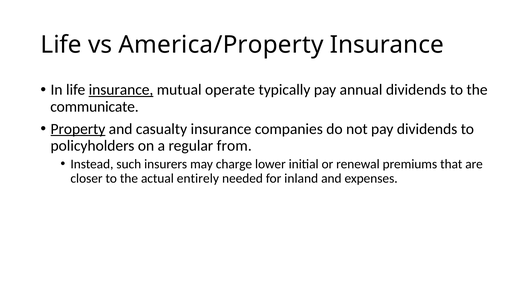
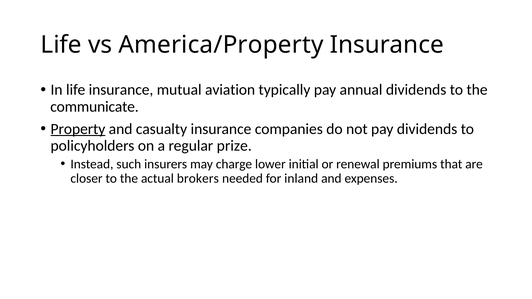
insurance underline: present -> none (121, 90)
operate: operate -> aviation (230, 90)
from: from -> prize (234, 146)
entirely: entirely -> brokers (198, 178)
